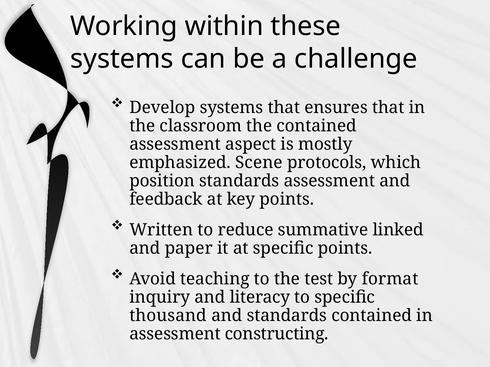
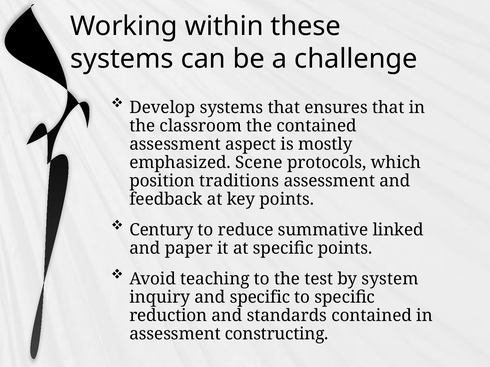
position standards: standards -> traditions (239, 181)
Written: Written -> Century (161, 230)
format: format -> system (390, 279)
and literacy: literacy -> specific (260, 298)
thousand: thousand -> reduction (168, 316)
